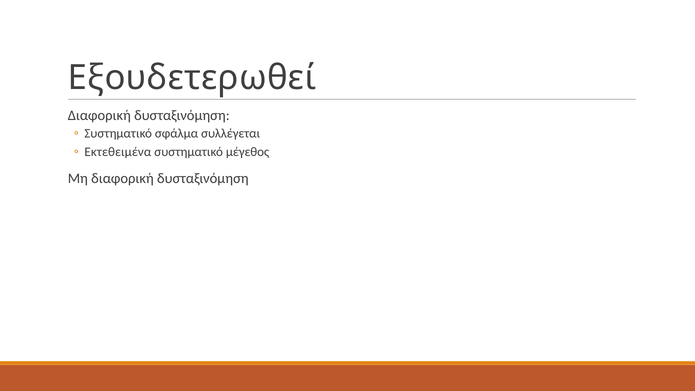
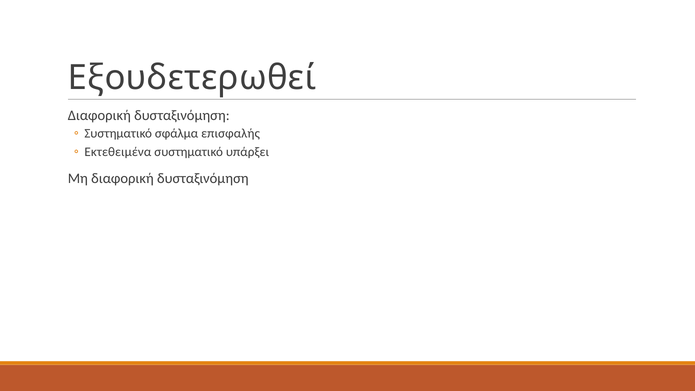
συλλέγεται: συλλέγεται -> επισφαλής (231, 133)
μέγεθος: μέγεθος -> υπάρξει (248, 152)
